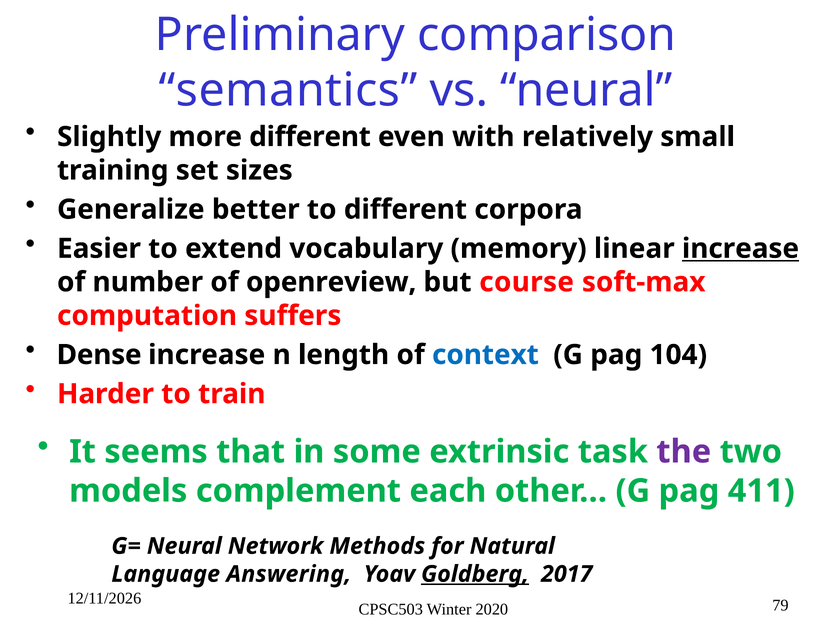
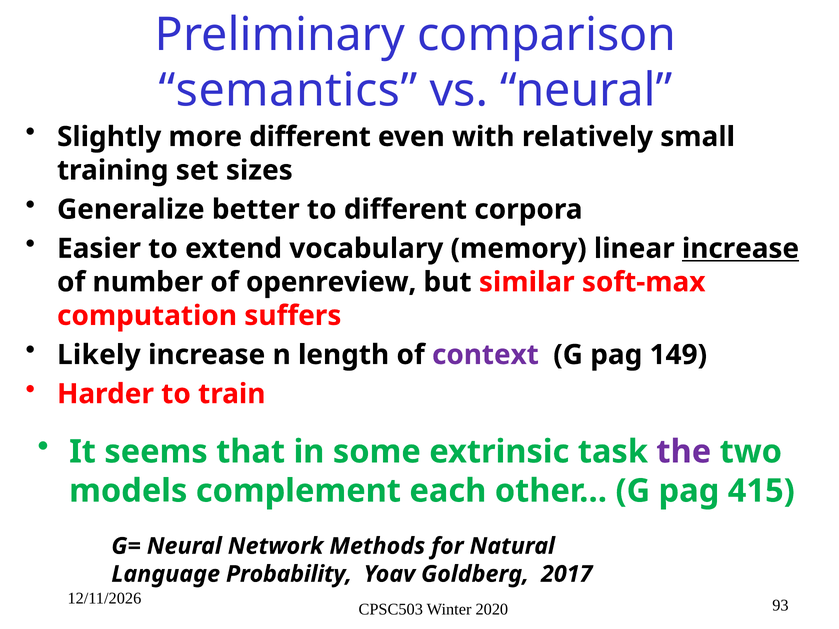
course: course -> similar (527, 282)
Dense: Dense -> Likely (99, 355)
context colour: blue -> purple (485, 355)
104: 104 -> 149 (678, 355)
411: 411 -> 415 (761, 491)
Answering: Answering -> Probability (289, 574)
Goldberg underline: present -> none (475, 574)
79: 79 -> 93 (780, 606)
